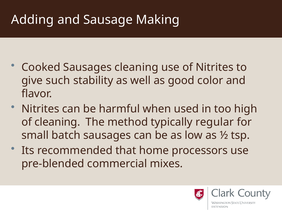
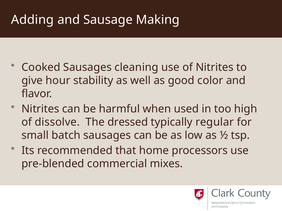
such: such -> hour (58, 81)
of cleaning: cleaning -> dissolve (57, 122)
method: method -> dressed (128, 122)
